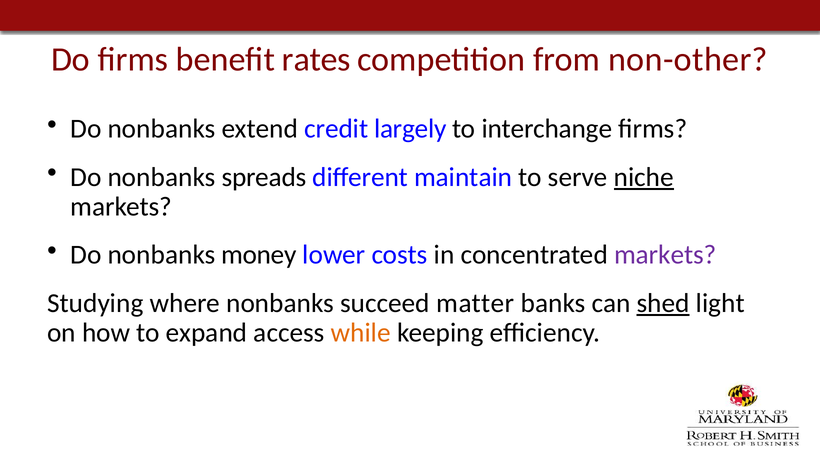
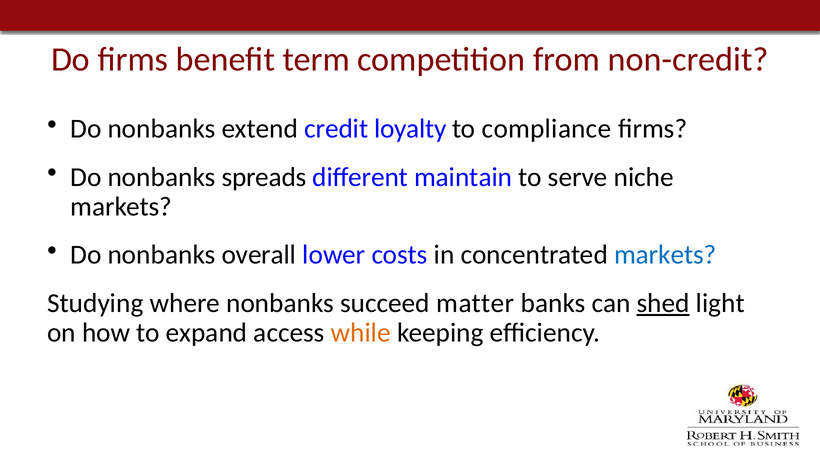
rates: rates -> term (316, 59)
non-other: non-other -> non-credit (688, 59)
largely: largely -> loyalty (410, 129)
interchange: interchange -> compliance (547, 129)
niche underline: present -> none (644, 177)
money: money -> overall (259, 255)
markets colour: purple -> blue (665, 255)
